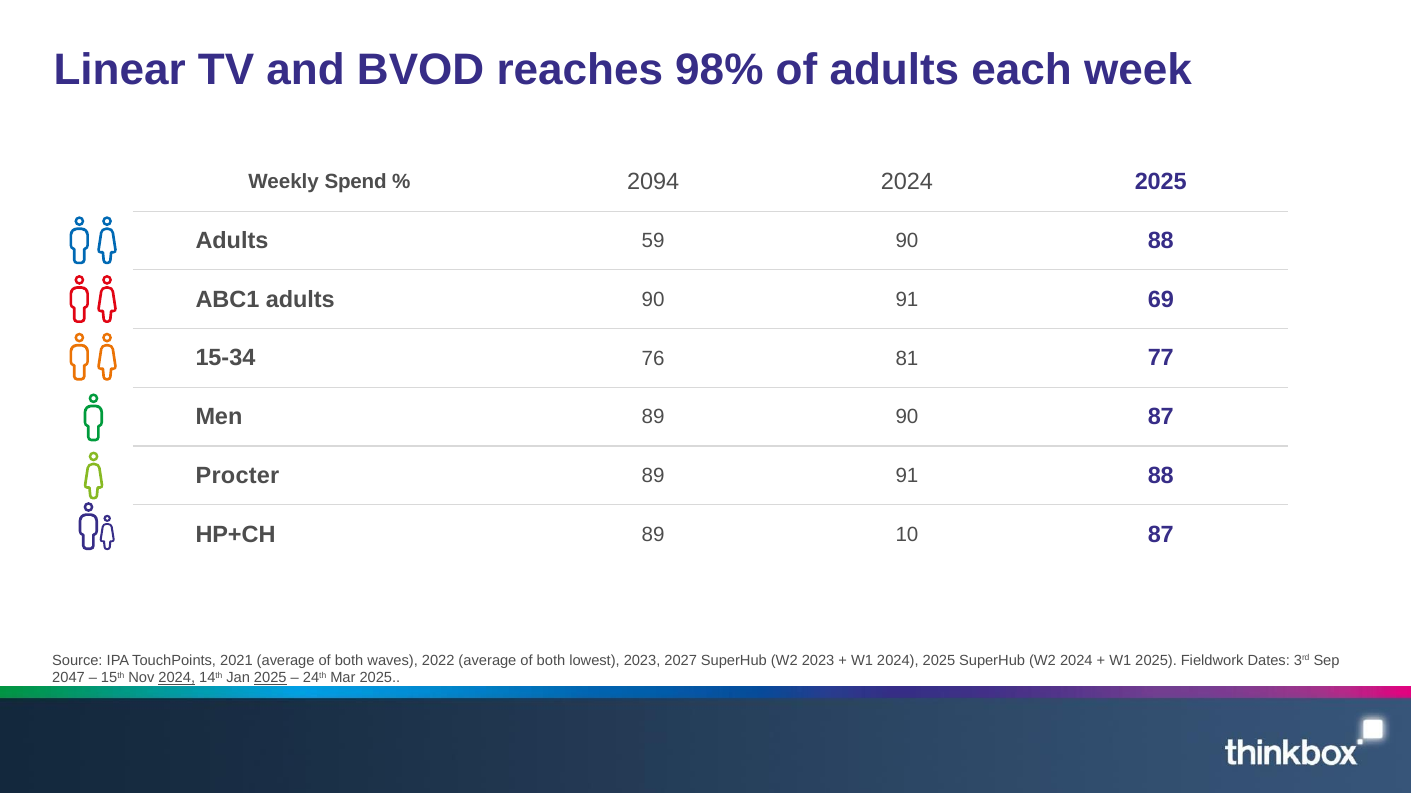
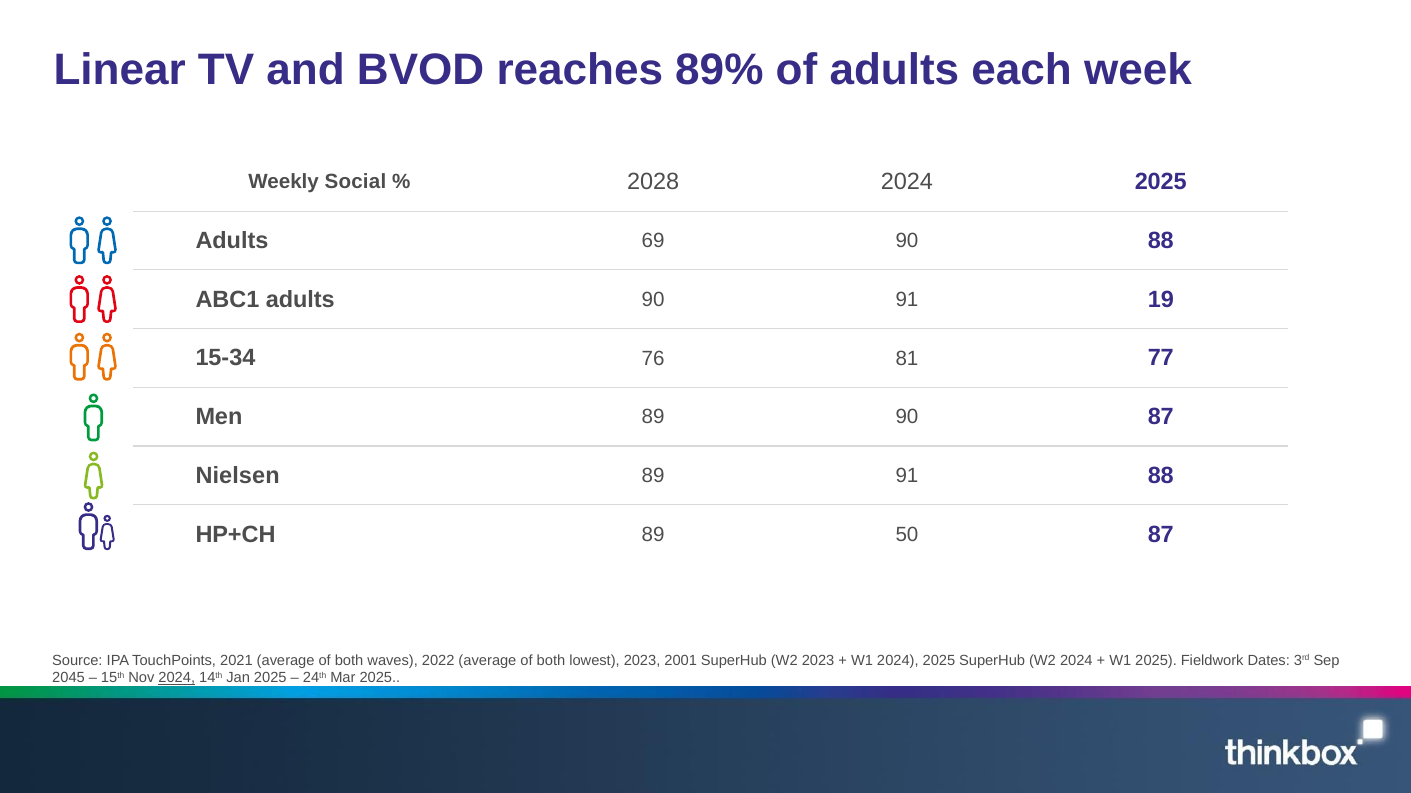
98%: 98% -> 89% (719, 70)
Spend: Spend -> Social (355, 182)
2094: 2094 -> 2028 (653, 182)
59: 59 -> 69 (653, 241)
69: 69 -> 19 (1161, 300)
Procter: Procter -> Nielsen (238, 476)
10: 10 -> 50 (907, 535)
2027: 2027 -> 2001 (681, 661)
2047: 2047 -> 2045 (69, 679)
2025 underline: present -> none (270, 679)
